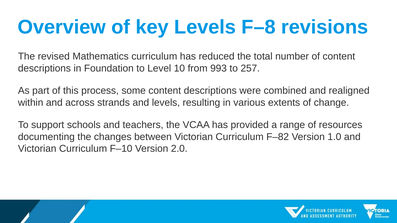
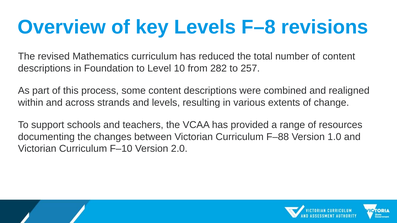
993: 993 -> 282 (219, 68)
F–82: F–82 -> F–88 (278, 137)
